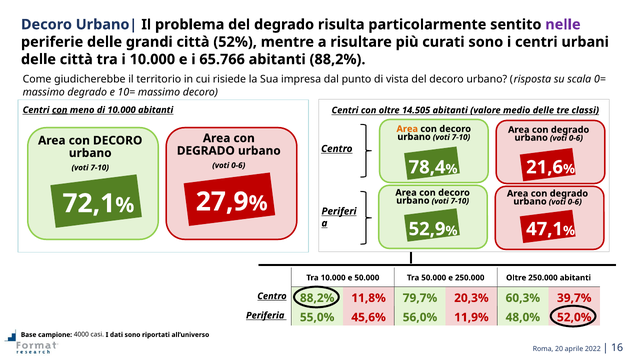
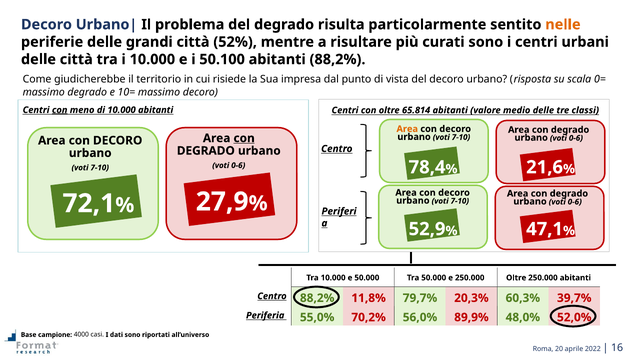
nelle colour: purple -> orange (563, 24)
65.766: 65.766 -> 50.100 (222, 59)
14.505: 14.505 -> 65.814 (416, 110)
con underline: none -> present (244, 138)
45,6%: 45,6% -> 70,2% (369, 317)
11,9%: 11,9% -> 89,9% (471, 317)
